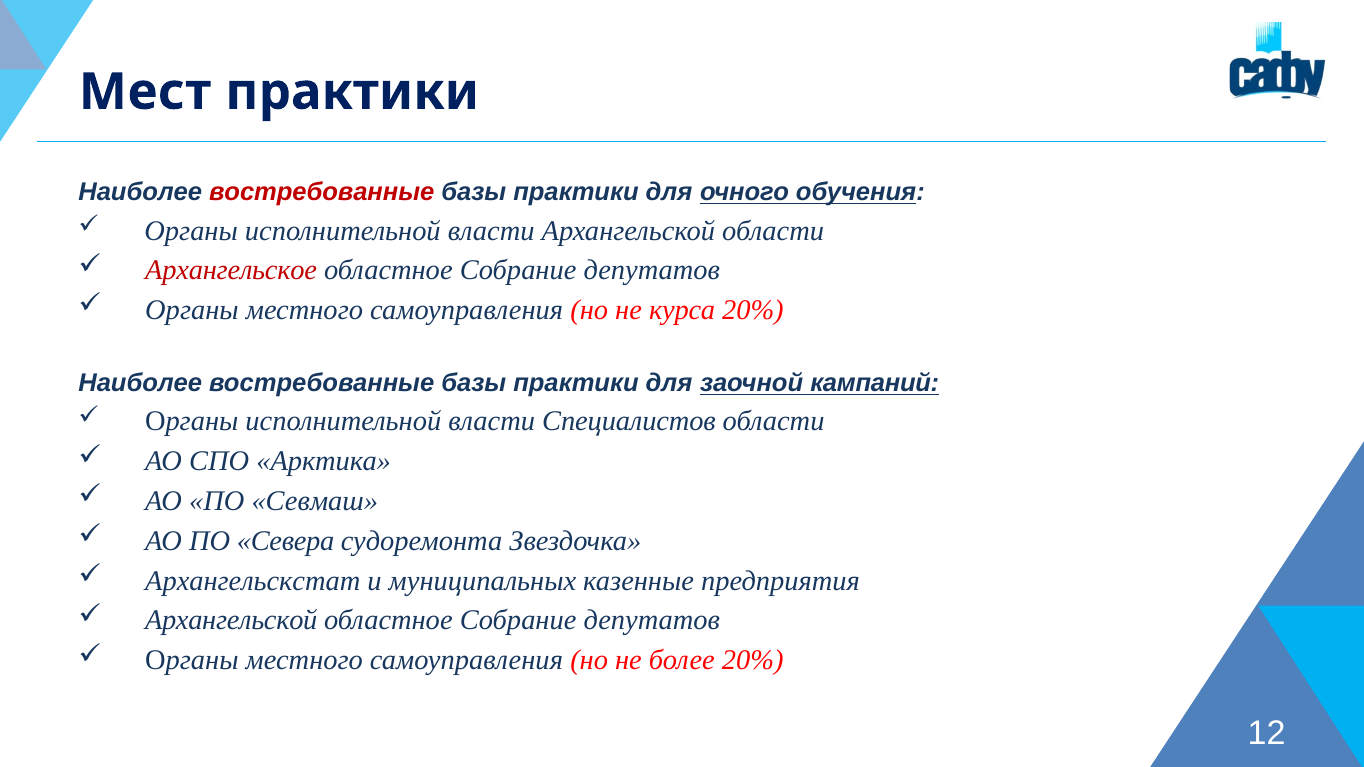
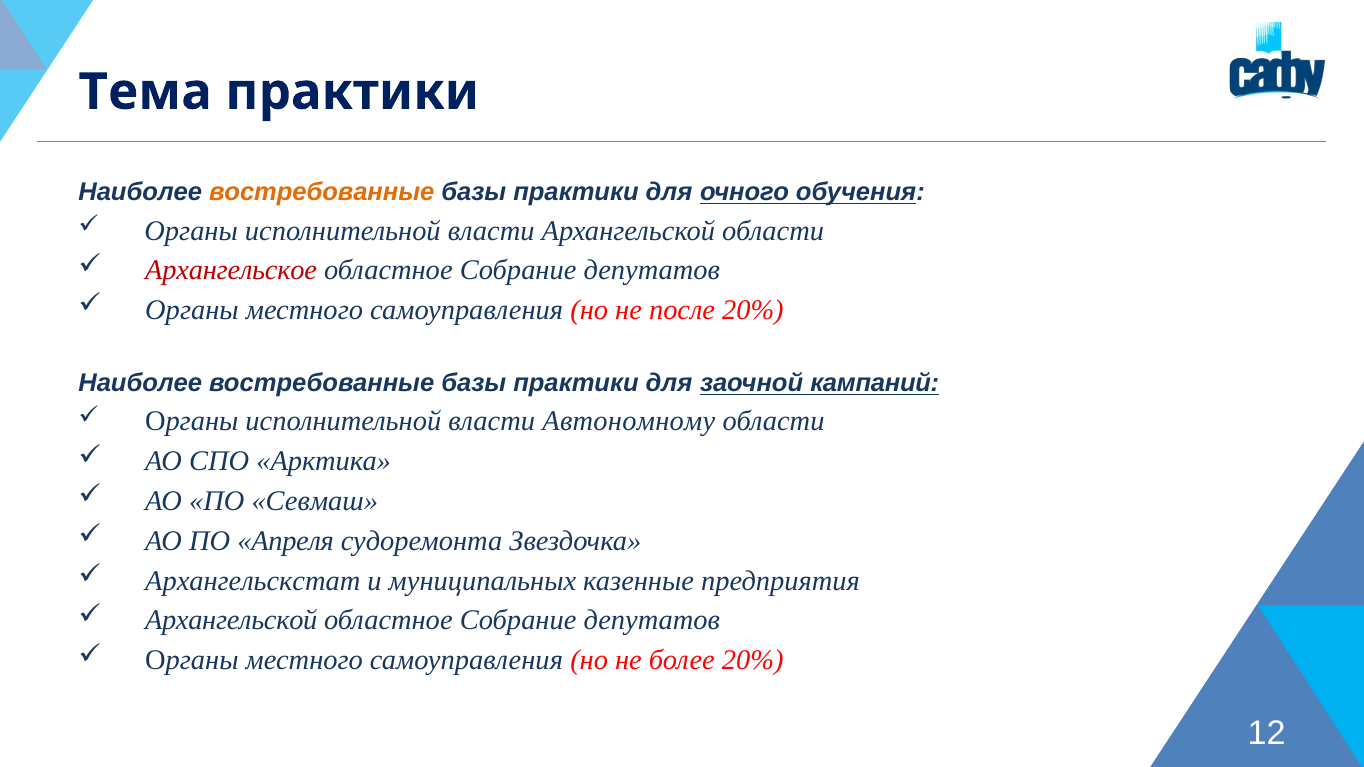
Мест: Мест -> Тема (145, 92)
востребованные colour: red -> orange (322, 192)
курса: курса -> после (682, 310)
Специалистов: Специалистов -> Автономному (629, 422)
Севера: Севера -> Апреля (286, 541)
